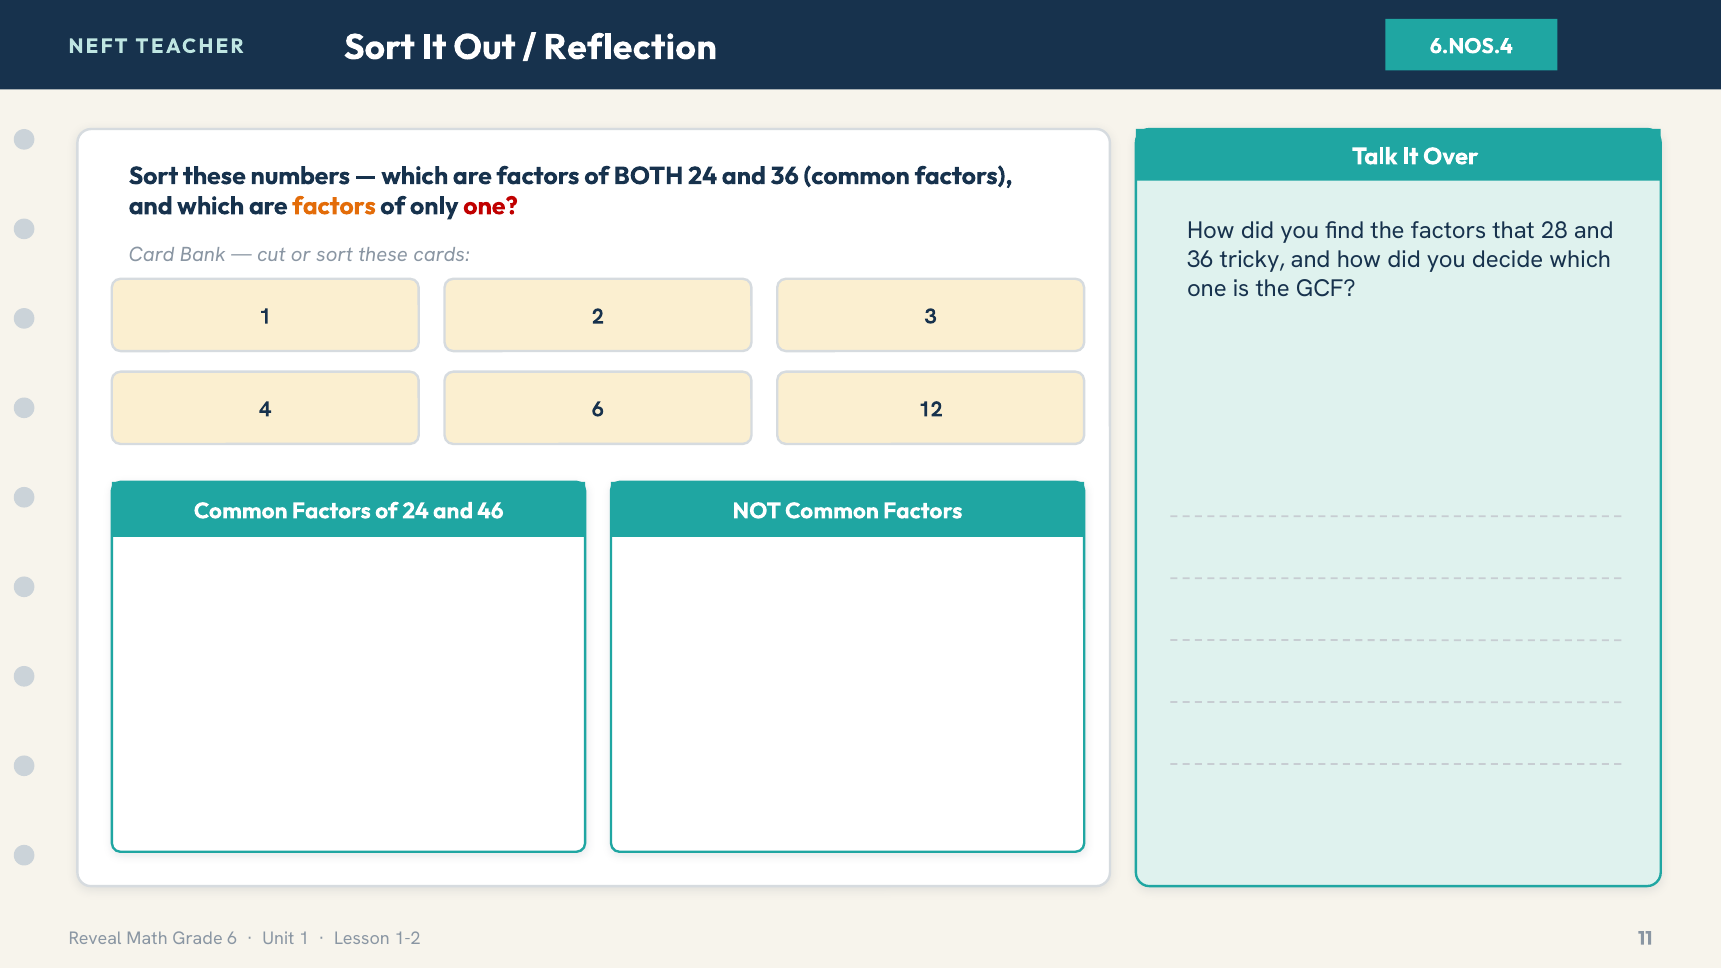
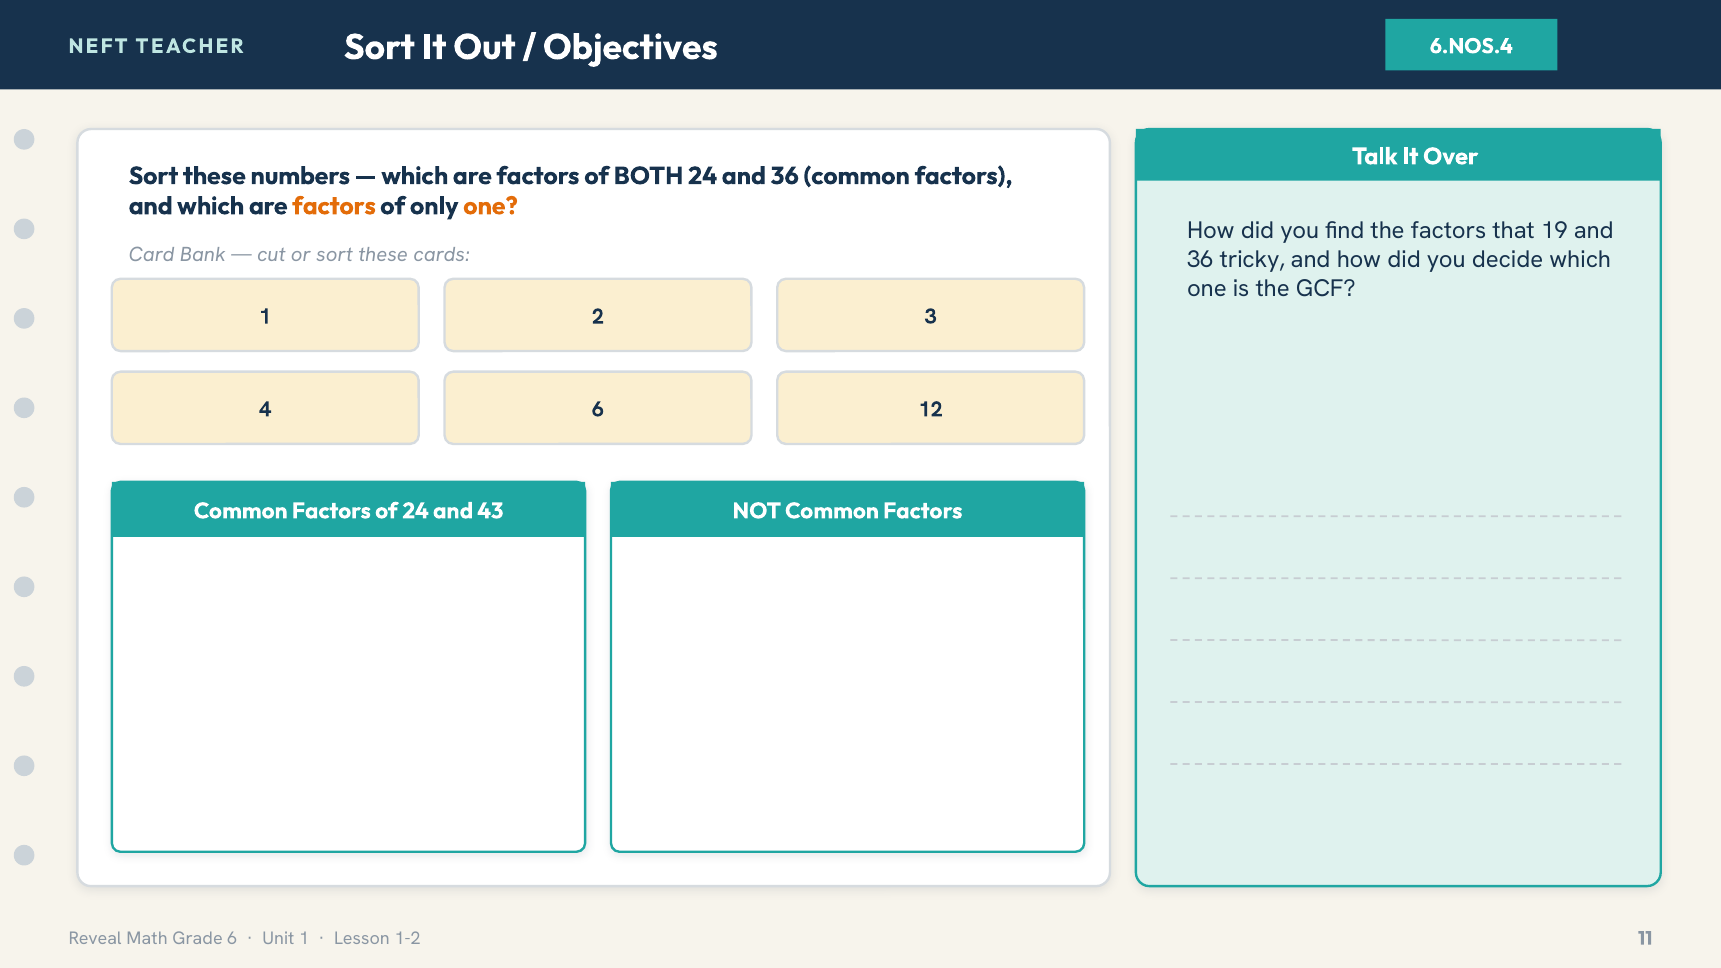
Reflection: Reflection -> Objectives (630, 47)
one colour: red -> orange (491, 206)
28: 28 -> 19 (1554, 231)
46: 46 -> 43 (490, 511)
